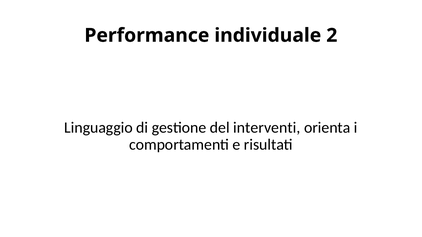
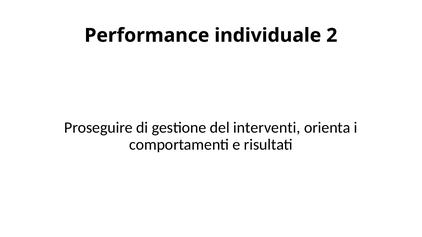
Linguaggio: Linguaggio -> Proseguire (98, 128)
